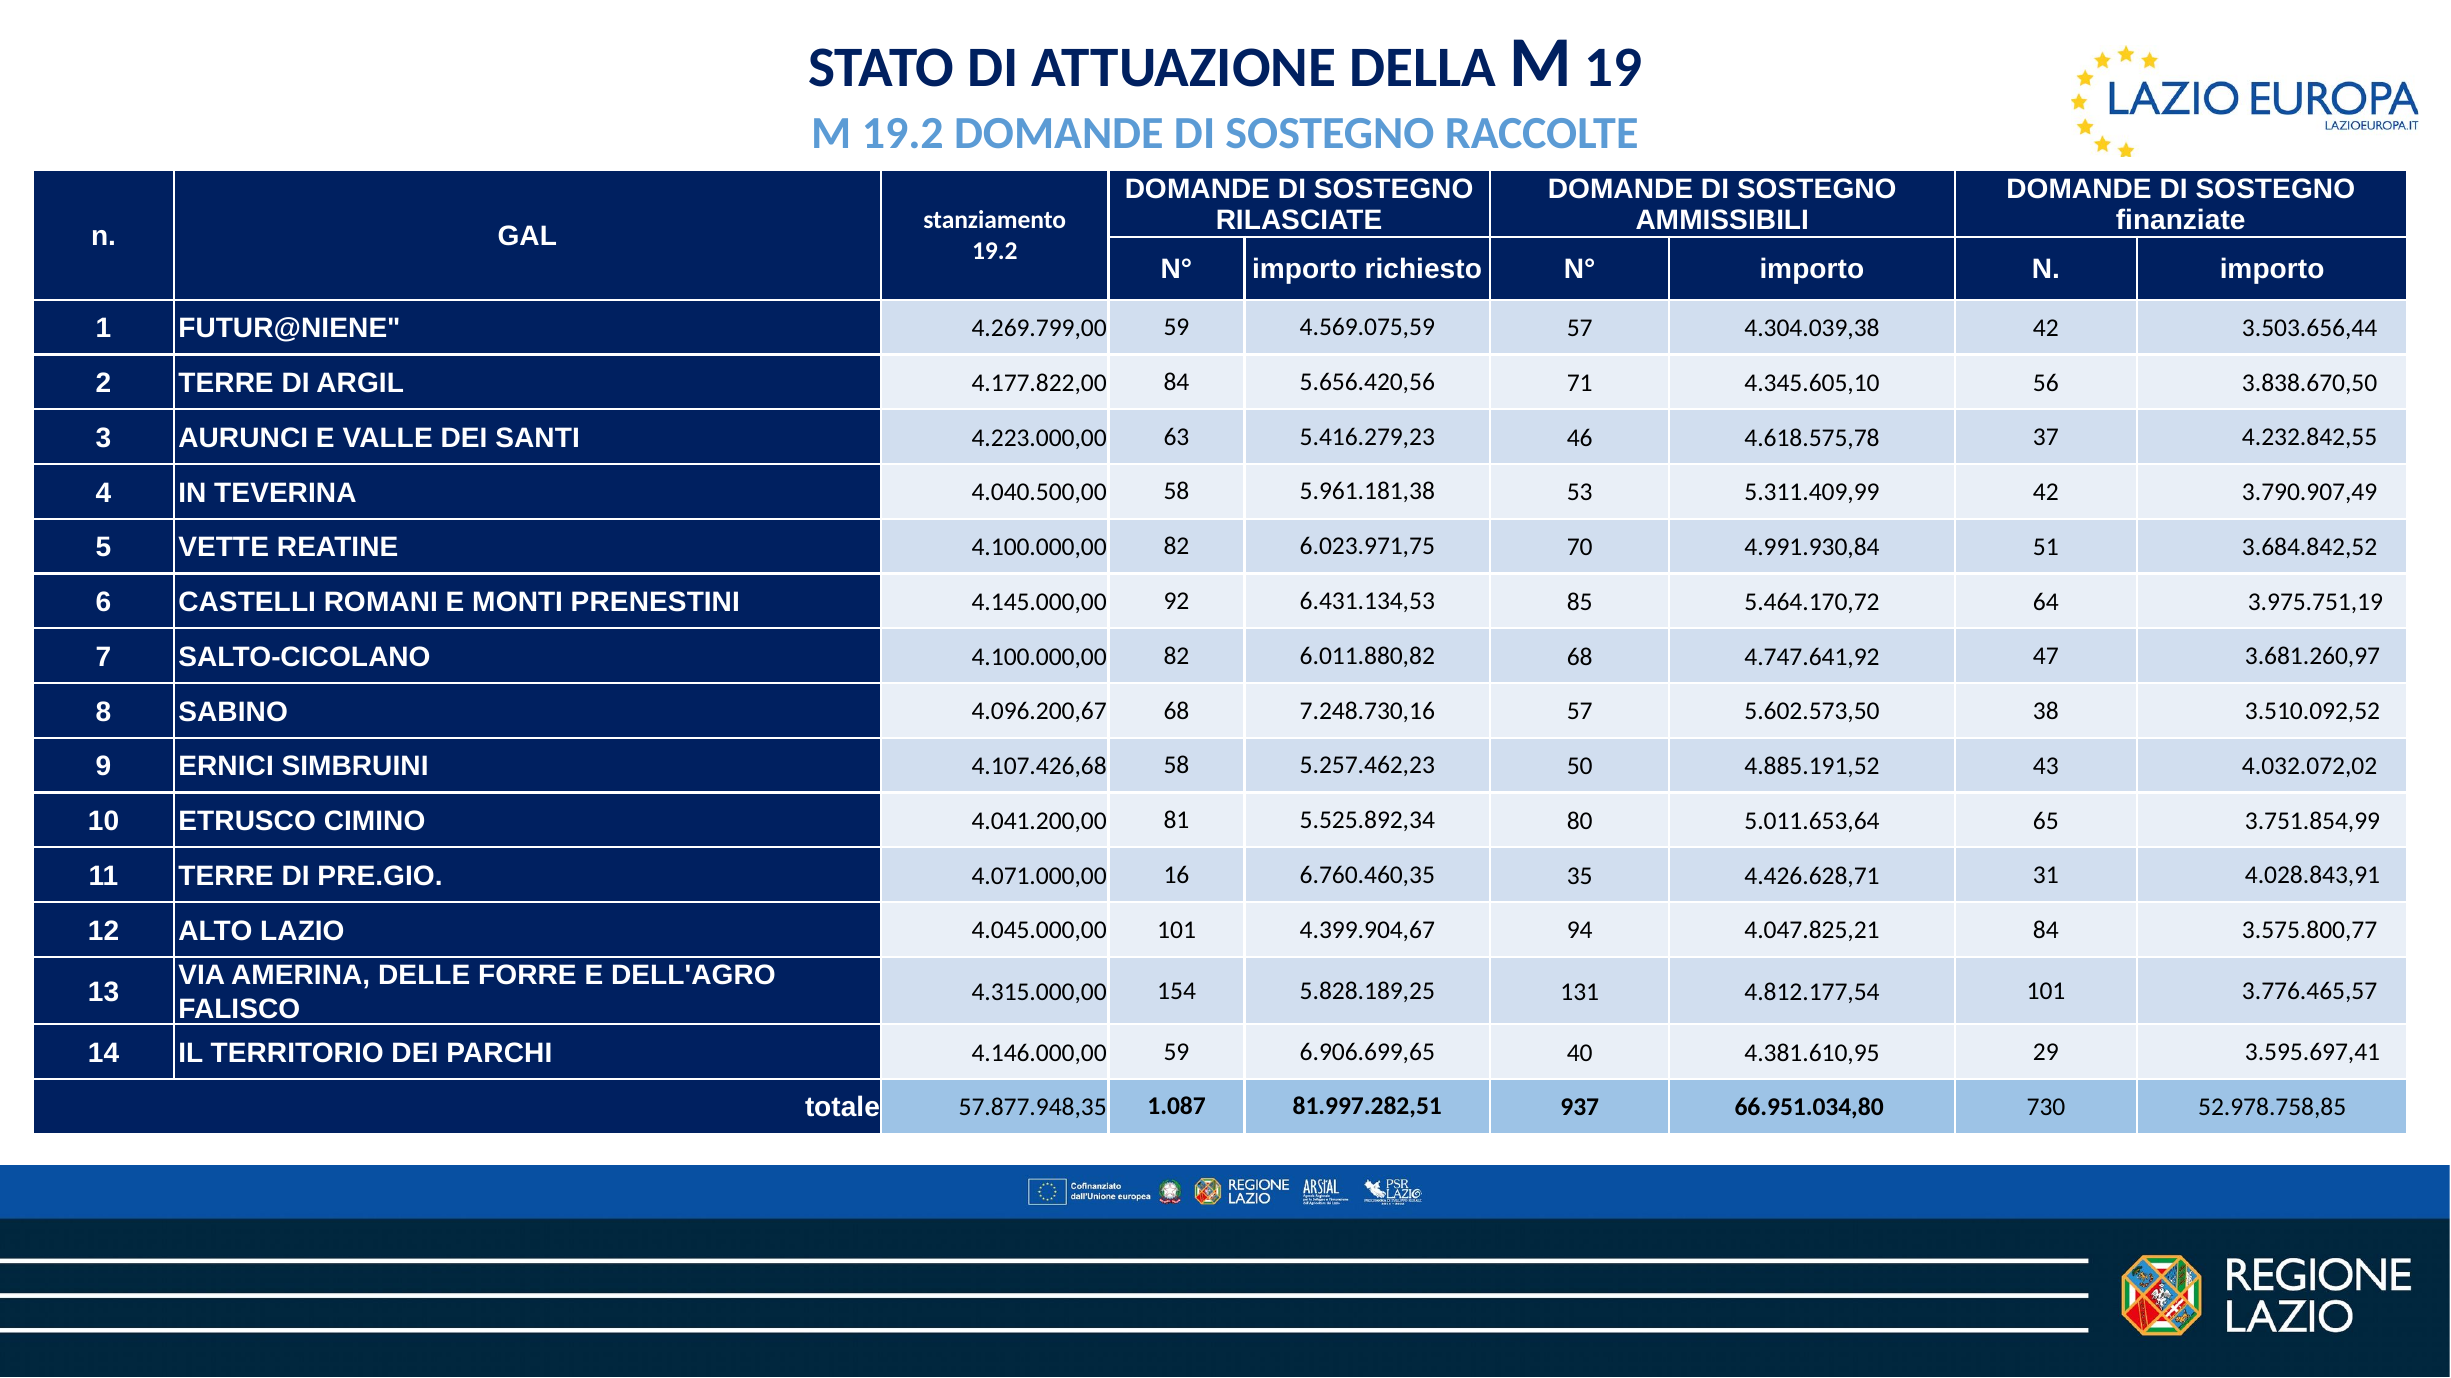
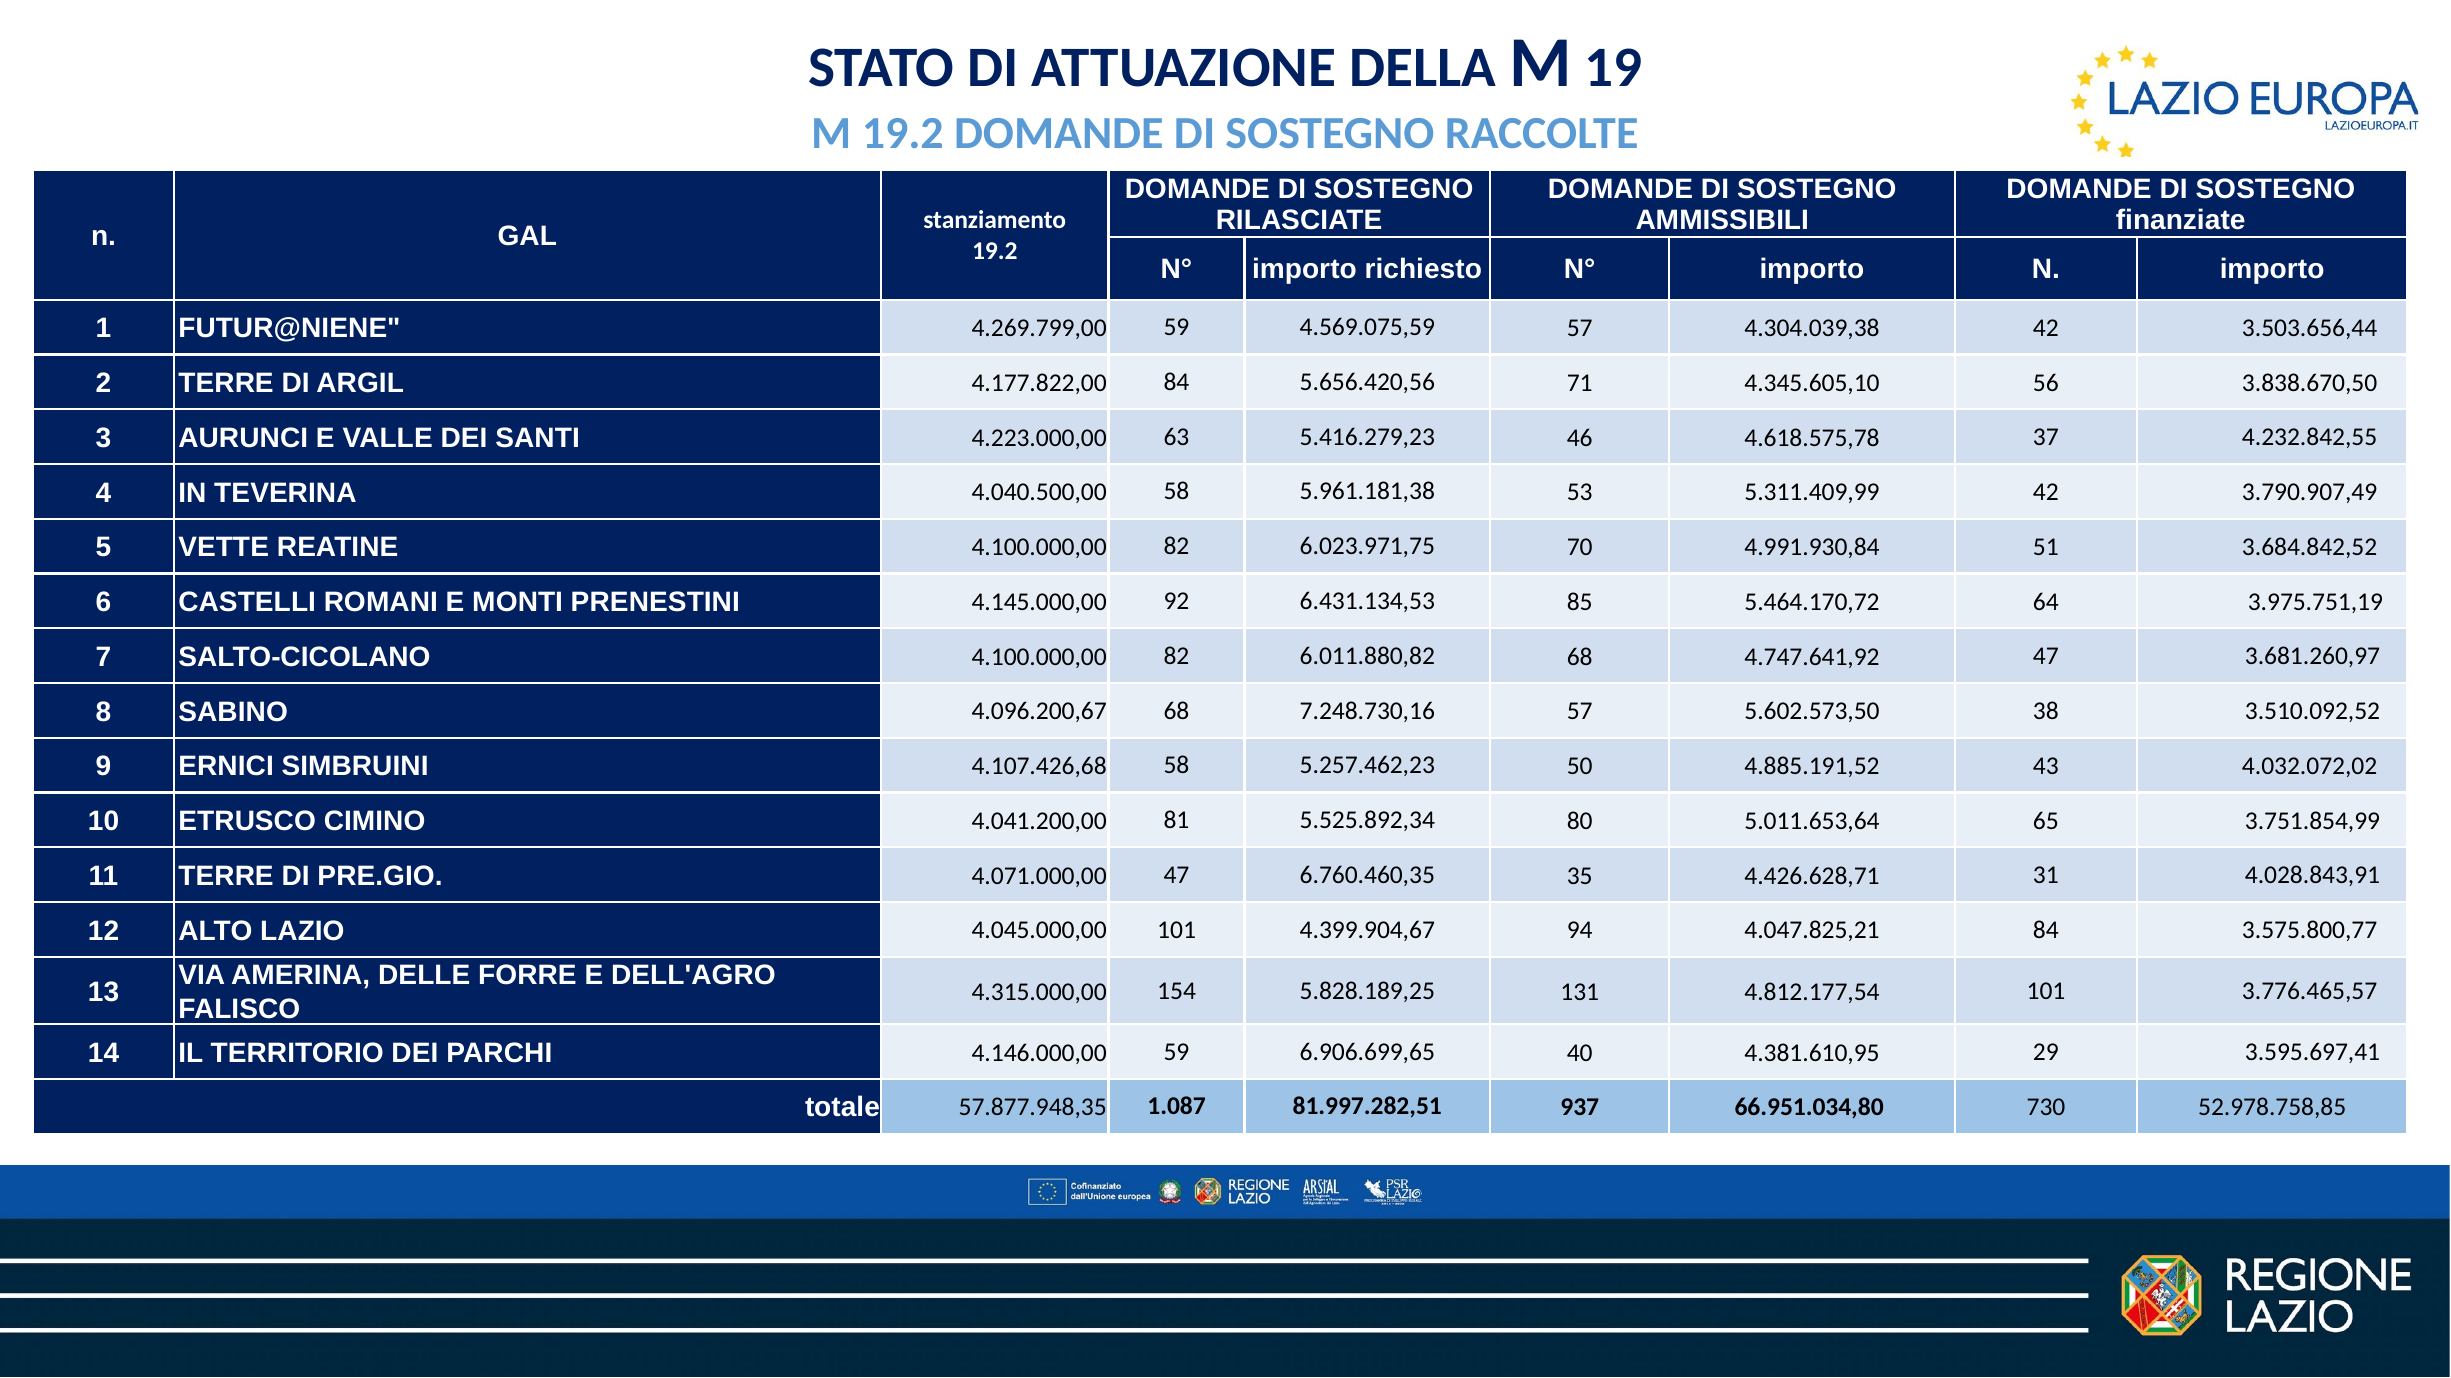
4.071.000,00 16: 16 -> 47 (1177, 875)
